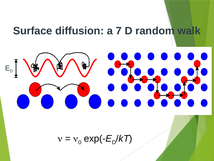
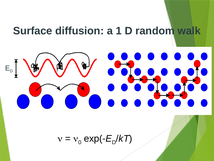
7: 7 -> 1 (119, 31)
